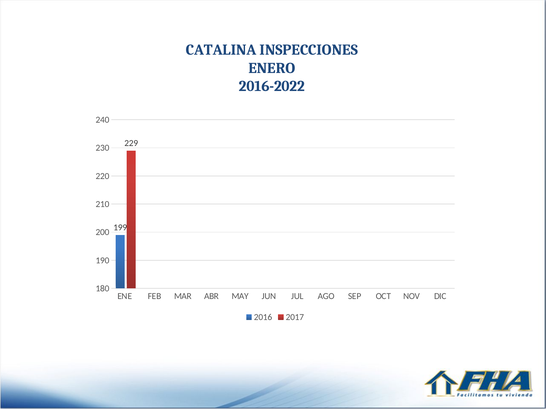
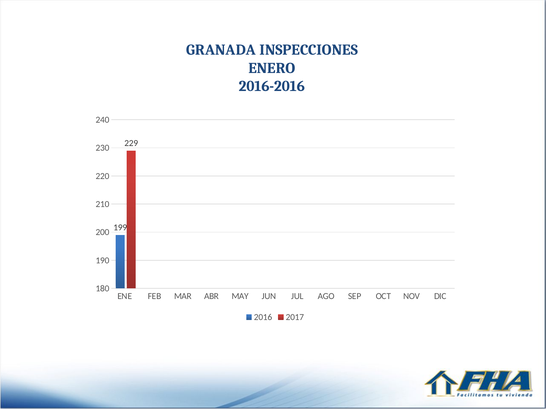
CATALINA: CATALINA -> GRANADA (221, 50)
2016-2022: 2016-2022 -> 2016-2016 (272, 86)
